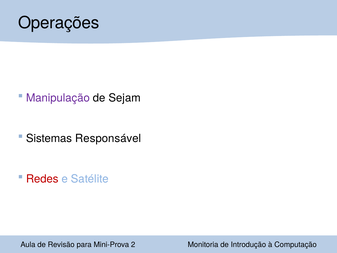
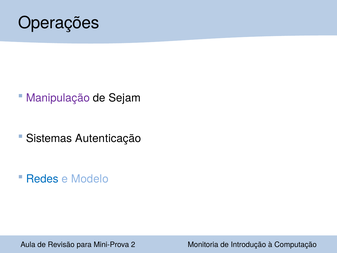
Responsável: Responsável -> Autenticação (108, 138)
Redes colour: red -> blue (42, 179)
Satélite: Satélite -> Modelo (90, 179)
